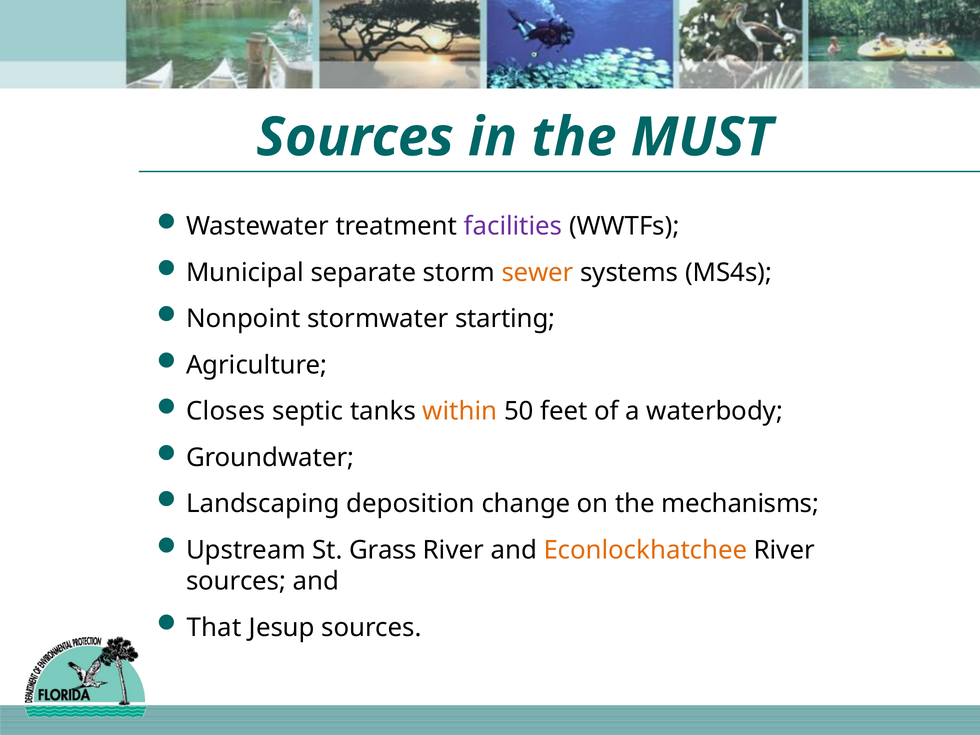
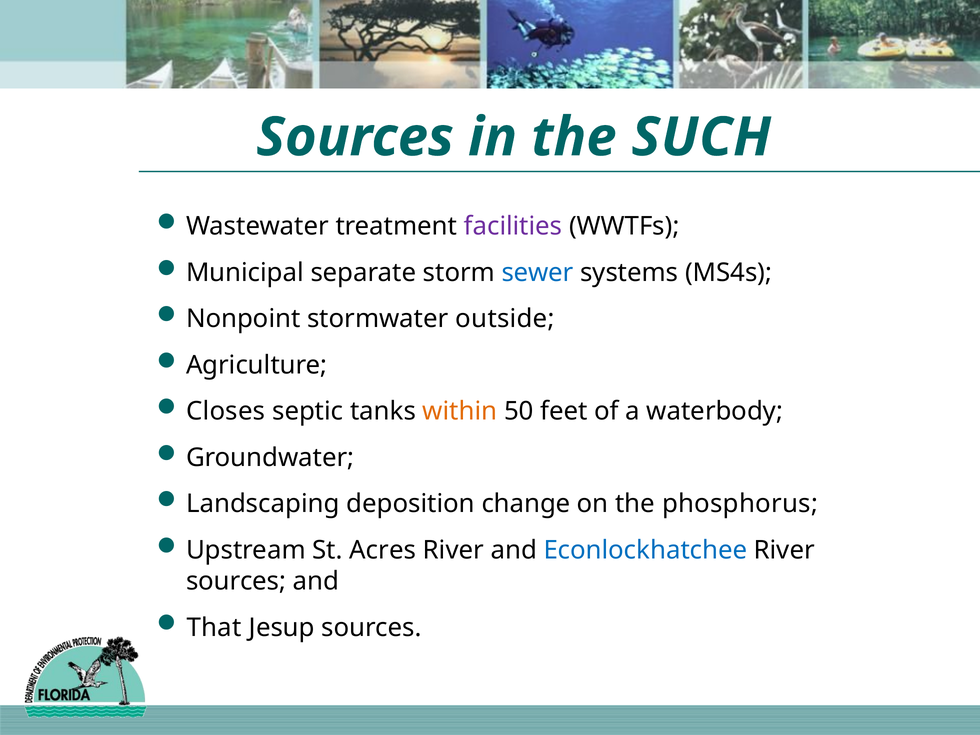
MUST: MUST -> SUCH (701, 137)
sewer colour: orange -> blue (538, 273)
starting: starting -> outside (505, 319)
mechanisms: mechanisms -> phosphorus (740, 504)
Grass: Grass -> Acres (383, 550)
Econlockhatchee colour: orange -> blue (645, 550)
